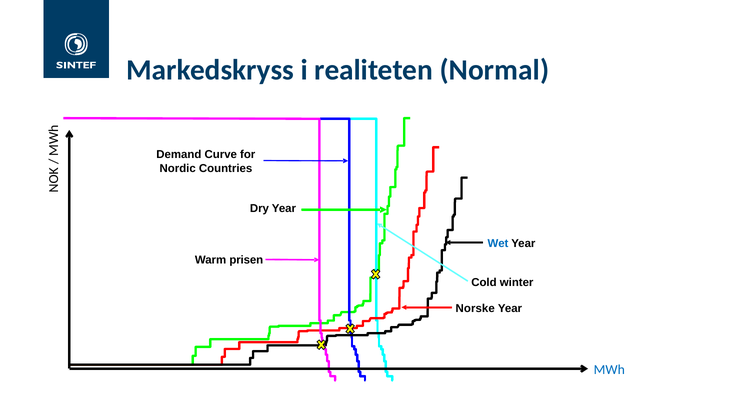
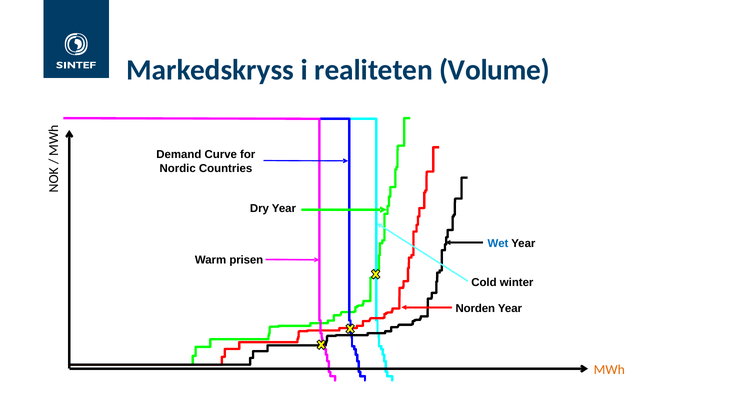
Normal: Normal -> Volume (495, 70)
Norske: Norske -> Norden (475, 308)
MWh colour: blue -> orange (609, 369)
